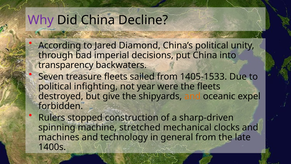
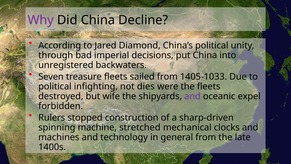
transparency: transparency -> unregistered (66, 65)
1405-1533: 1405-1533 -> 1405-1033 (204, 76)
year: year -> dies (146, 86)
give: give -> wife (111, 96)
and colour: orange -> purple (192, 96)
